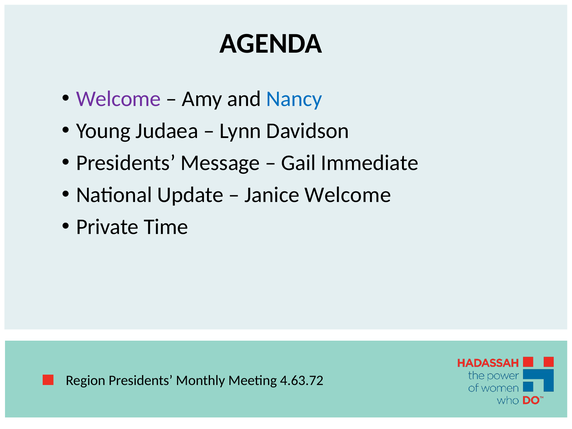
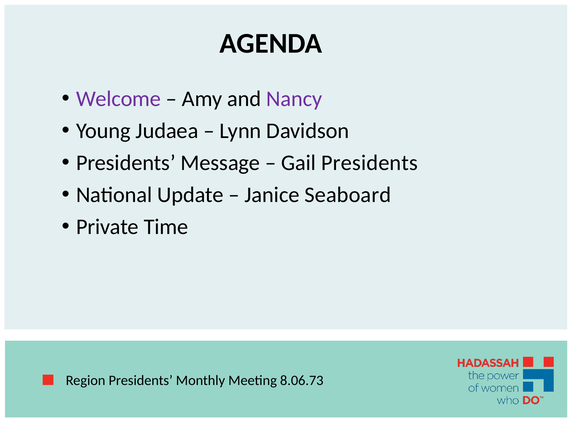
Nancy colour: blue -> purple (294, 99)
Gail Immediate: Immediate -> Presidents (370, 163)
Janice Welcome: Welcome -> Seaboard (348, 195)
4.63.72: 4.63.72 -> 8.06.73 (302, 381)
